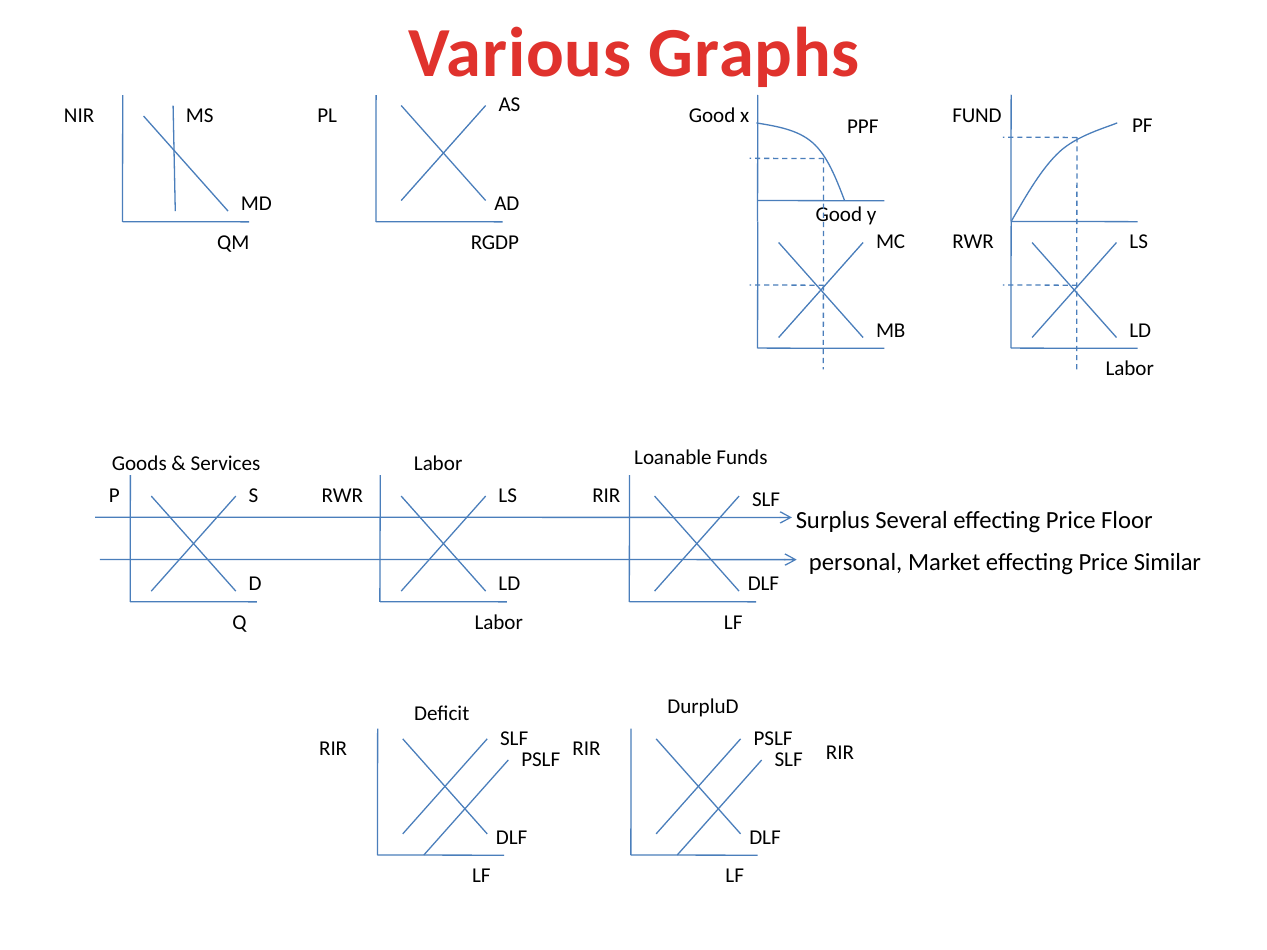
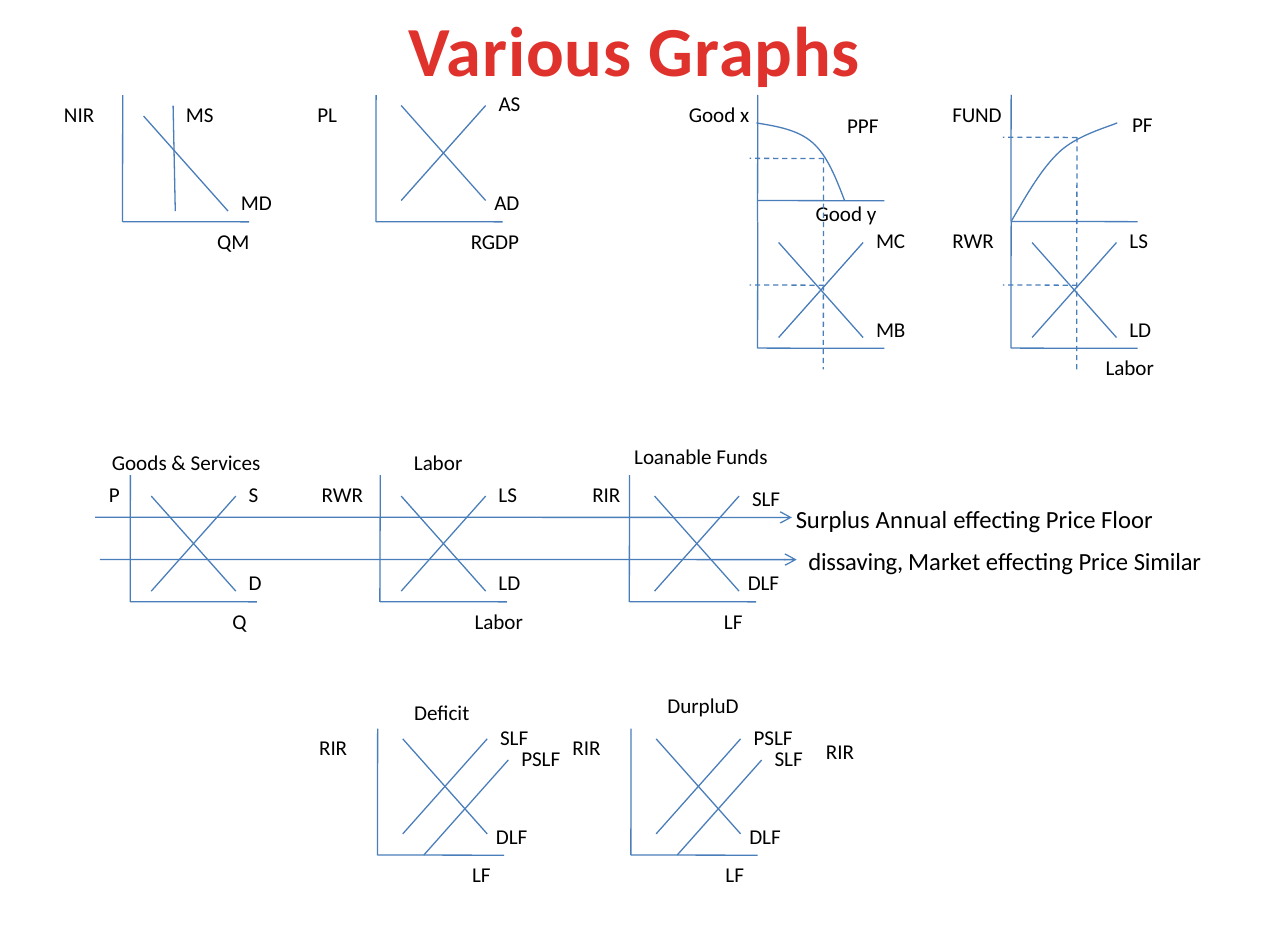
Several: Several -> Annual (911, 521)
personal: personal -> dissaving (856, 563)
